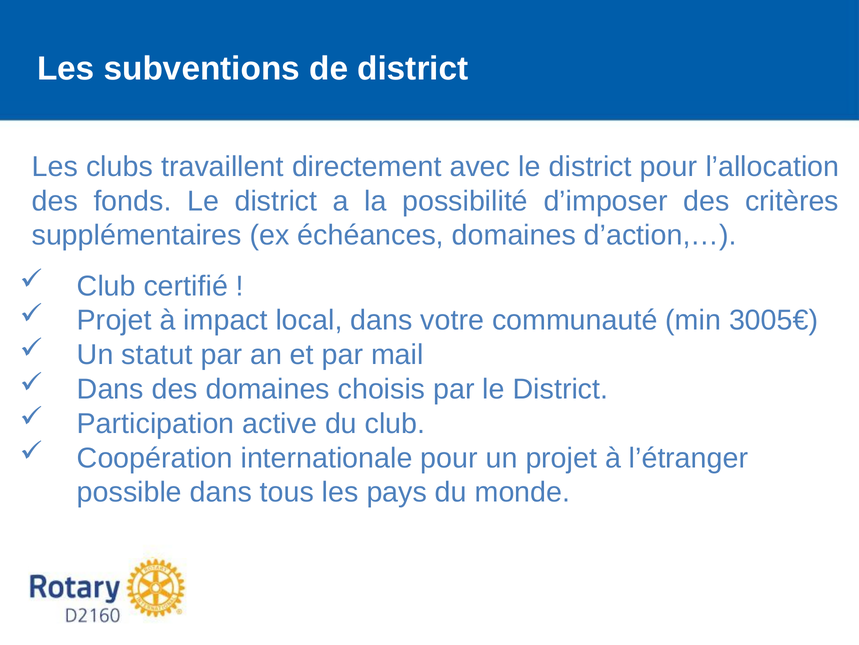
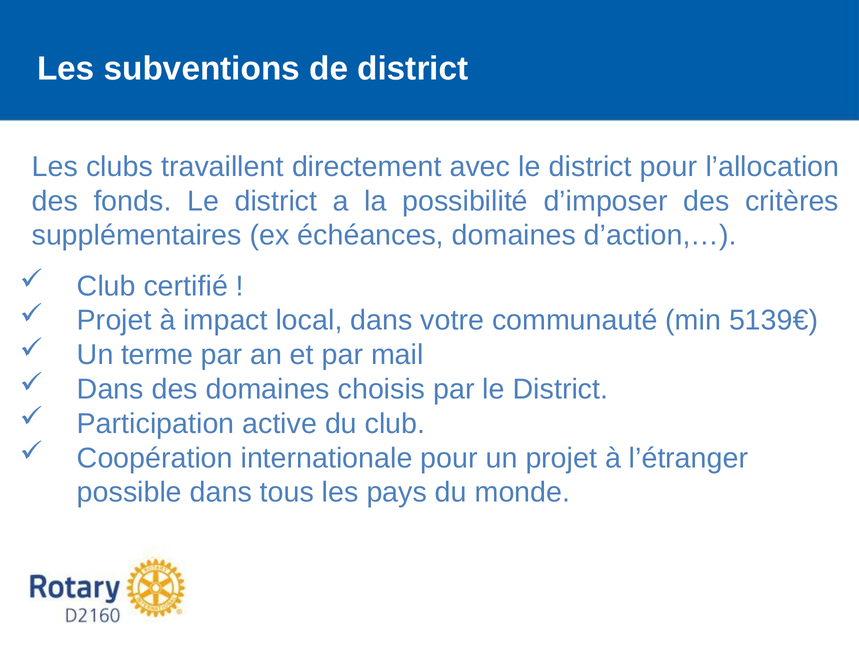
3005€: 3005€ -> 5139€ (774, 320)
statut: statut -> terme (157, 354)
